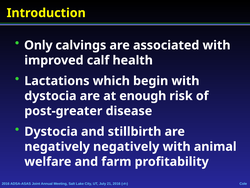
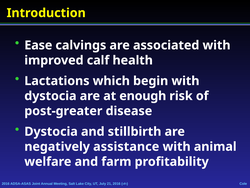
Only: Only -> Ease (38, 45)
negatively negatively: negatively -> assistance (126, 146)
